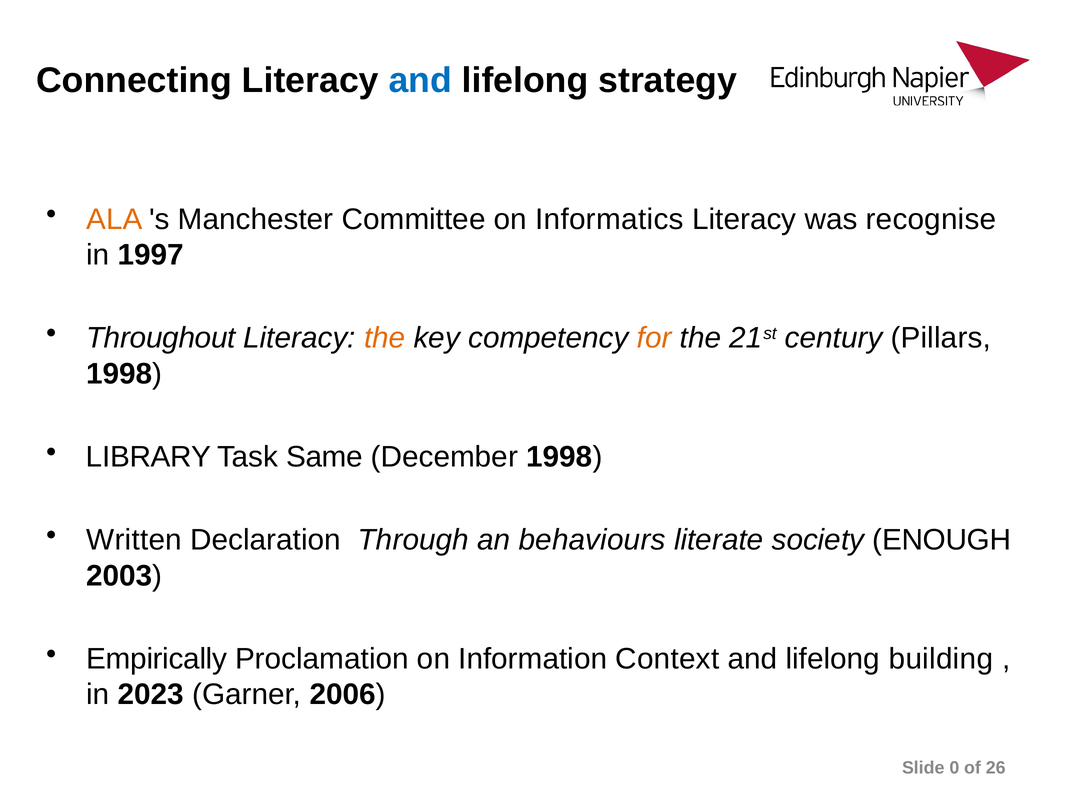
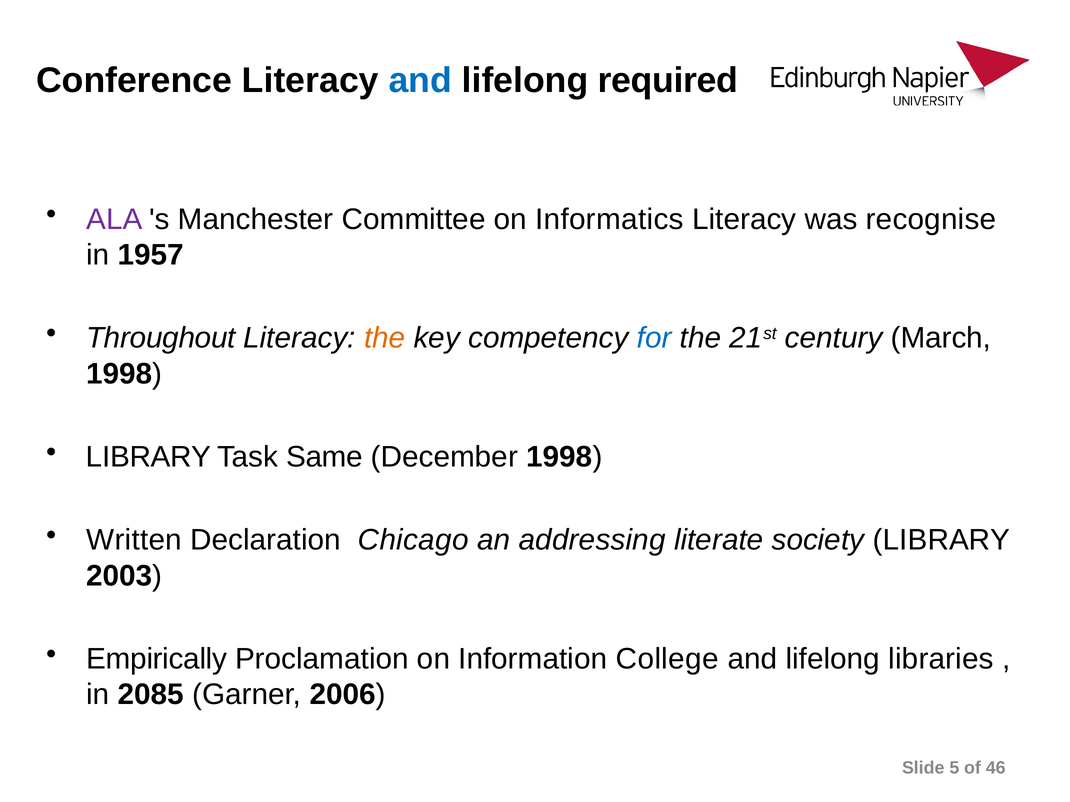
Connecting: Connecting -> Conference (134, 81)
strategy: strategy -> required (668, 81)
ALA colour: orange -> purple (114, 219)
1997: 1997 -> 1957 (151, 255)
for colour: orange -> blue (654, 338)
Pillars: Pillars -> March (941, 338)
Through: Through -> Chicago (413, 541)
behaviours: behaviours -> addressing (592, 541)
society ENOUGH: ENOUGH -> LIBRARY (942, 541)
Context: Context -> College (667, 659)
building: building -> libraries (941, 659)
2023: 2023 -> 2085 (151, 695)
0: 0 -> 5 (954, 768)
26: 26 -> 46 (996, 768)
